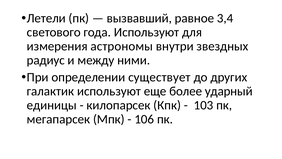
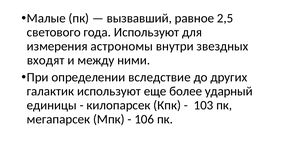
Летели: Летели -> Малые (46, 18)
3,4: 3,4 -> 2,5 (225, 18)
радиус: радиус -> входят (46, 60)
существует: существует -> вследствие (159, 77)
